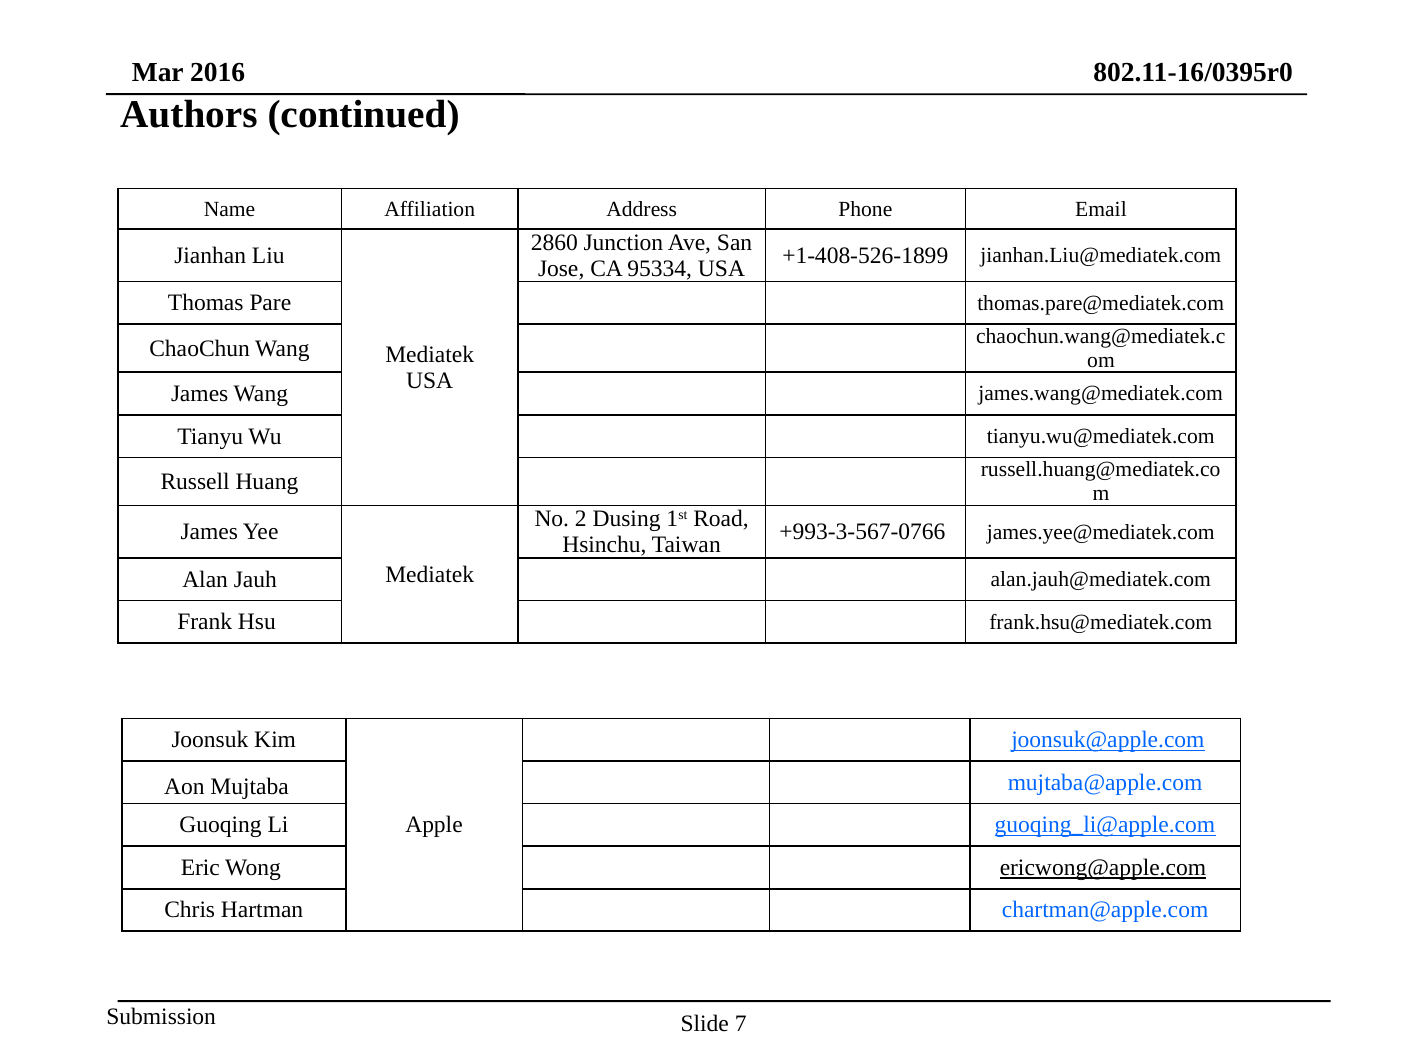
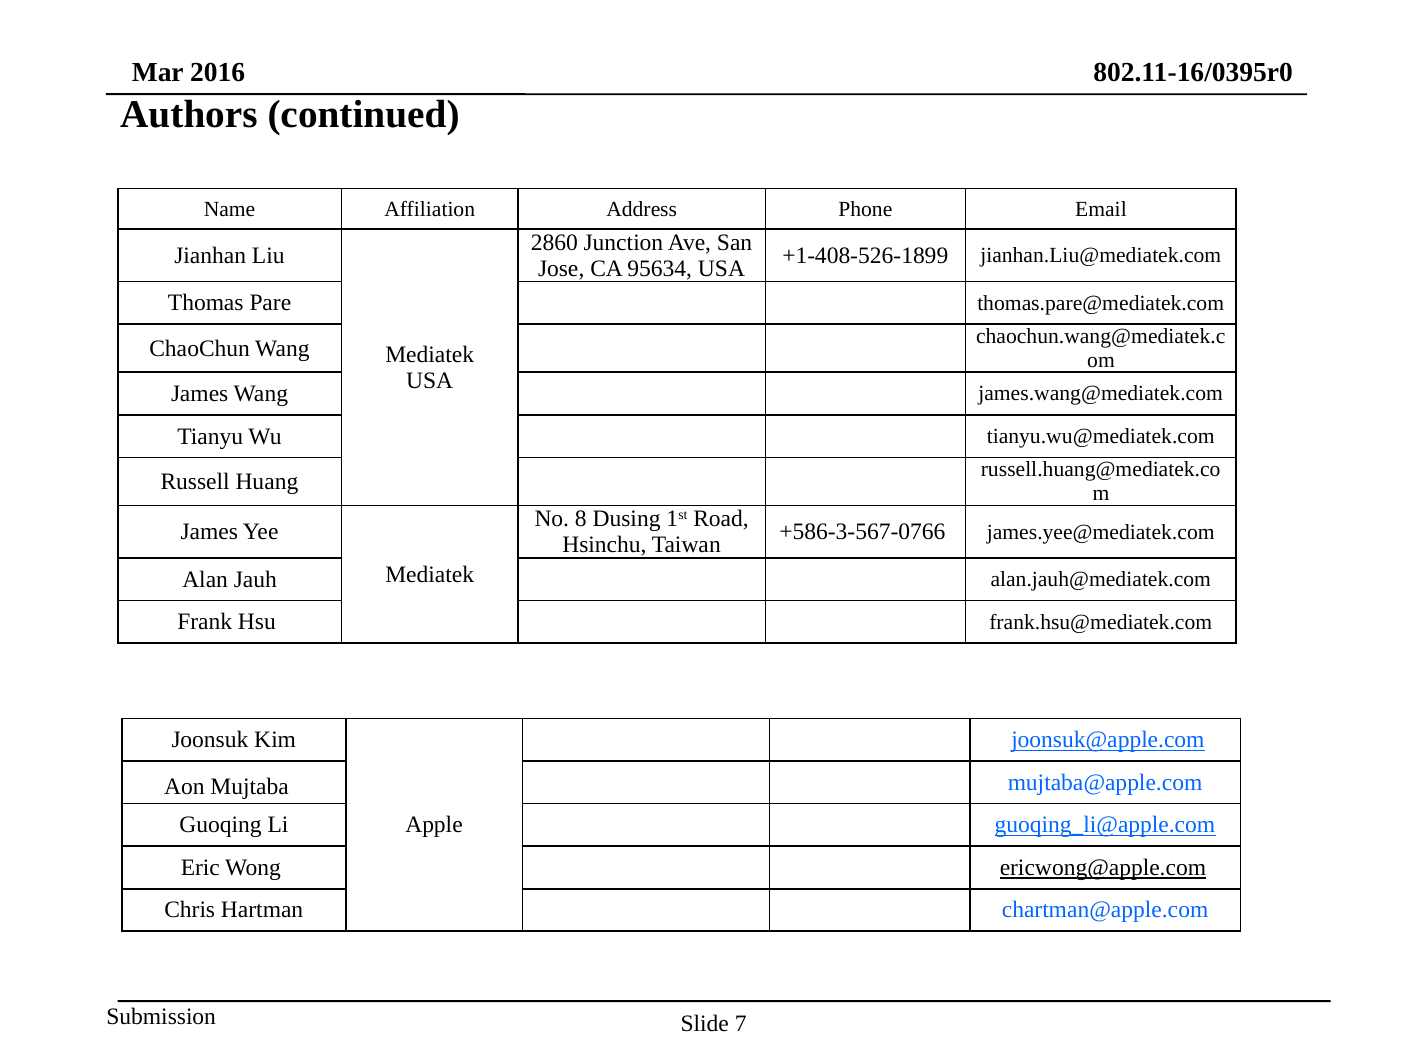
95334: 95334 -> 95634 (660, 269)
2: 2 -> 8 (581, 519)
+993-3-567-0766: +993-3-567-0766 -> +586-3-567-0766 (862, 532)
